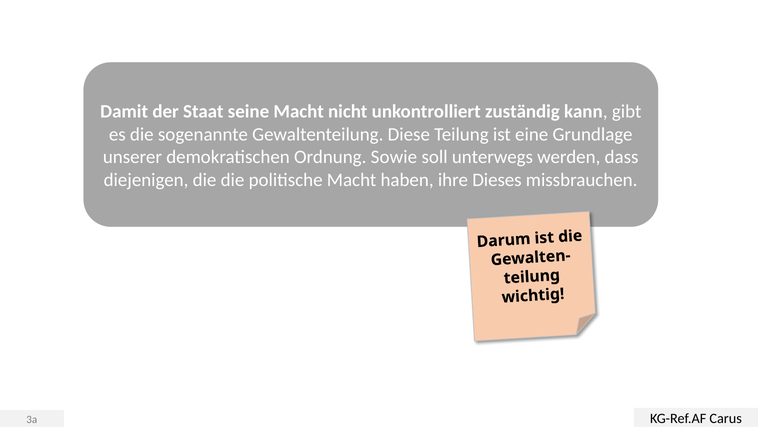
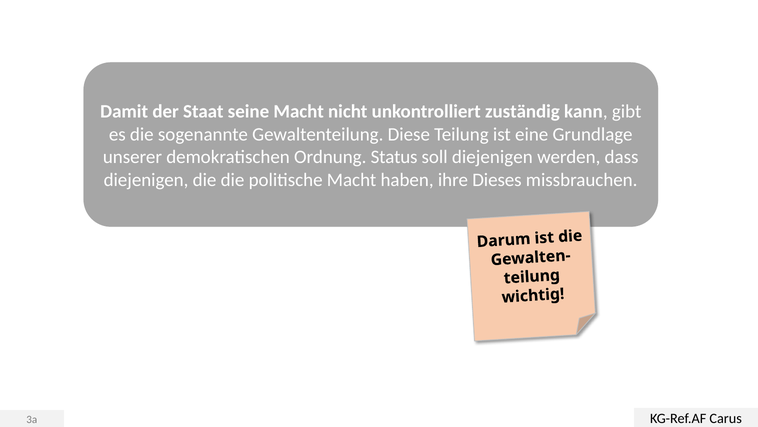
Sowie: Sowie -> Status (394, 157)
soll unterwegs: unterwegs -> diejenigen (492, 157)
